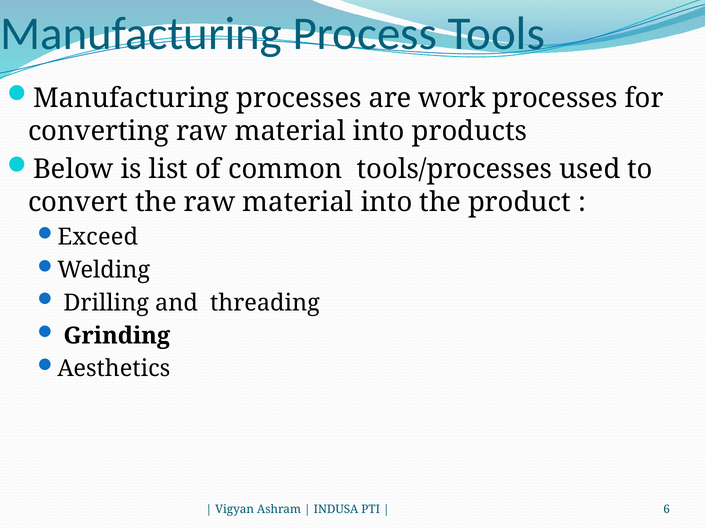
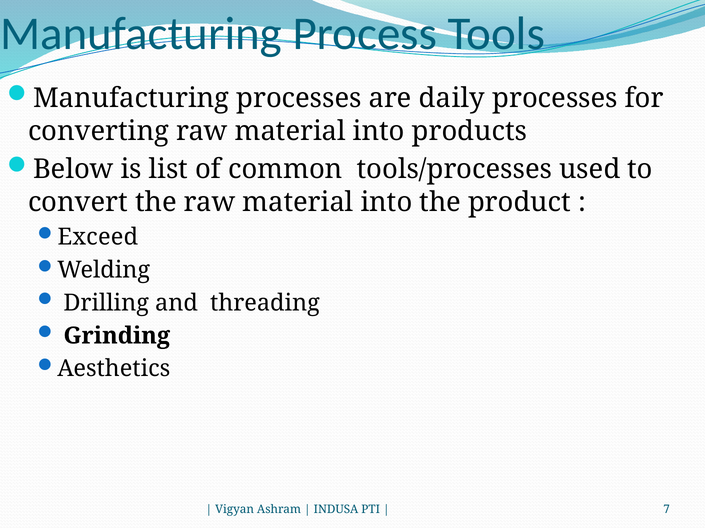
work: work -> daily (452, 98)
6: 6 -> 7 (667, 510)
